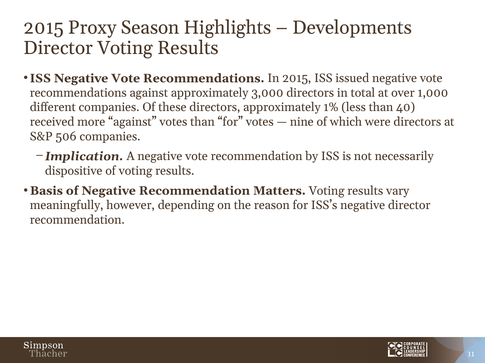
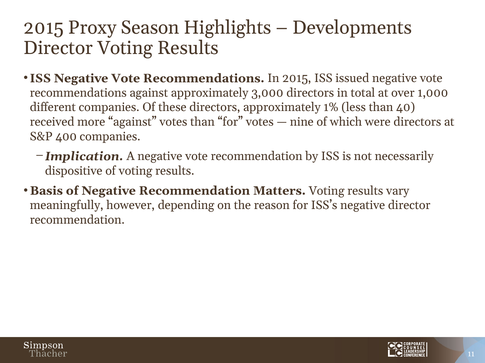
506: 506 -> 400 (66, 137)
